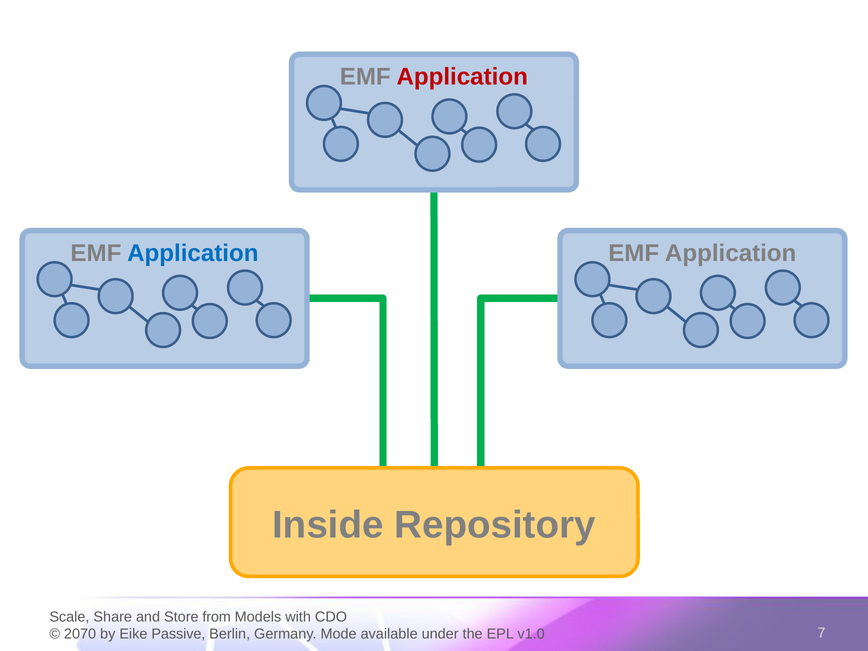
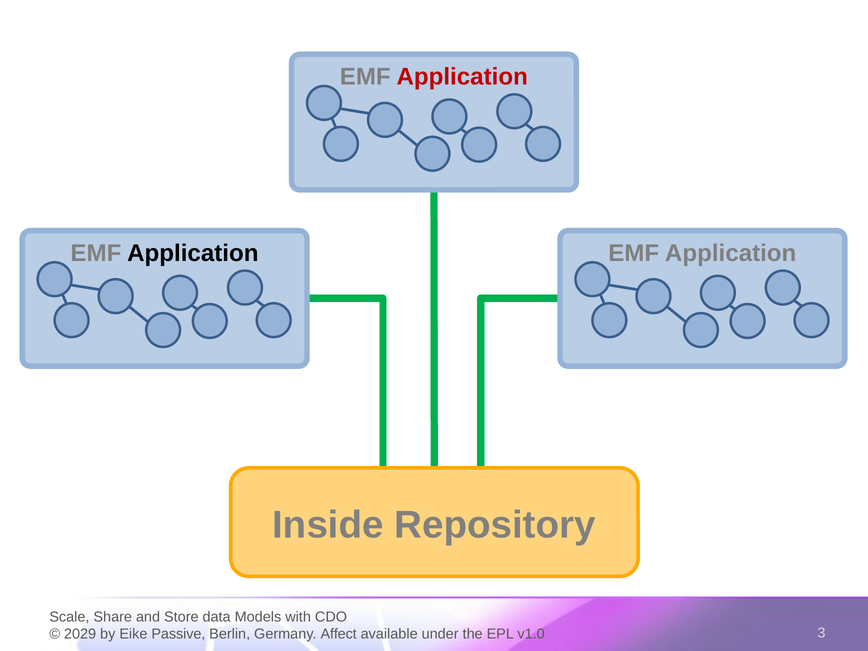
Application colour: blue -> black (193, 253)
from: from -> data (217, 617)
2070: 2070 -> 2029 (80, 634)
Mode: Mode -> Affect (339, 634)
7: 7 -> 3 (821, 633)
